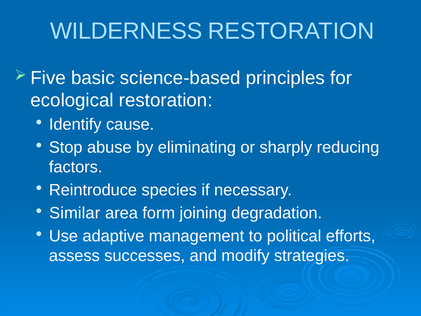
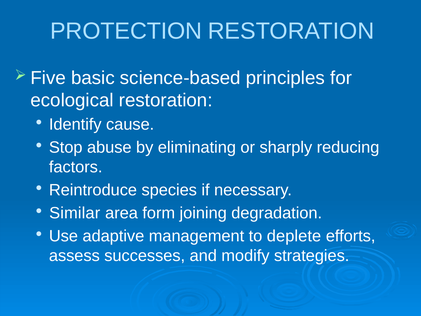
WILDERNESS: WILDERNESS -> PROTECTION (126, 31)
political: political -> deplete (294, 236)
